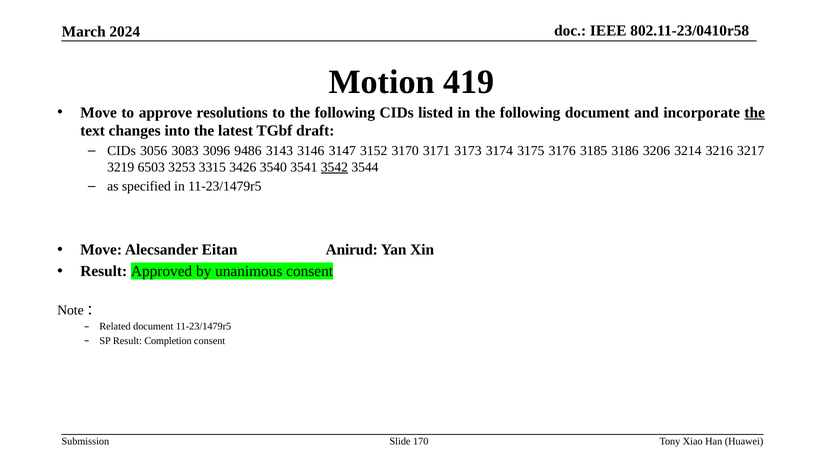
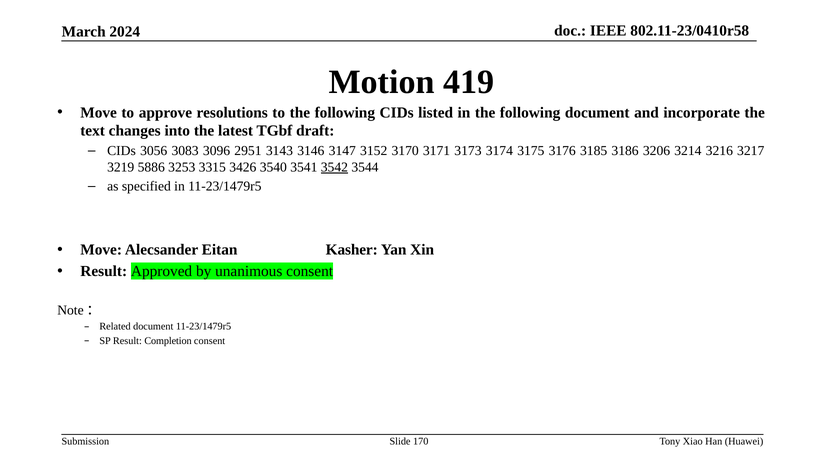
the underline: present -> none (755, 113)
9486: 9486 -> 2951 (248, 151)
6503: 6503 -> 5886 (151, 167)
Anirud: Anirud -> Kasher (352, 250)
